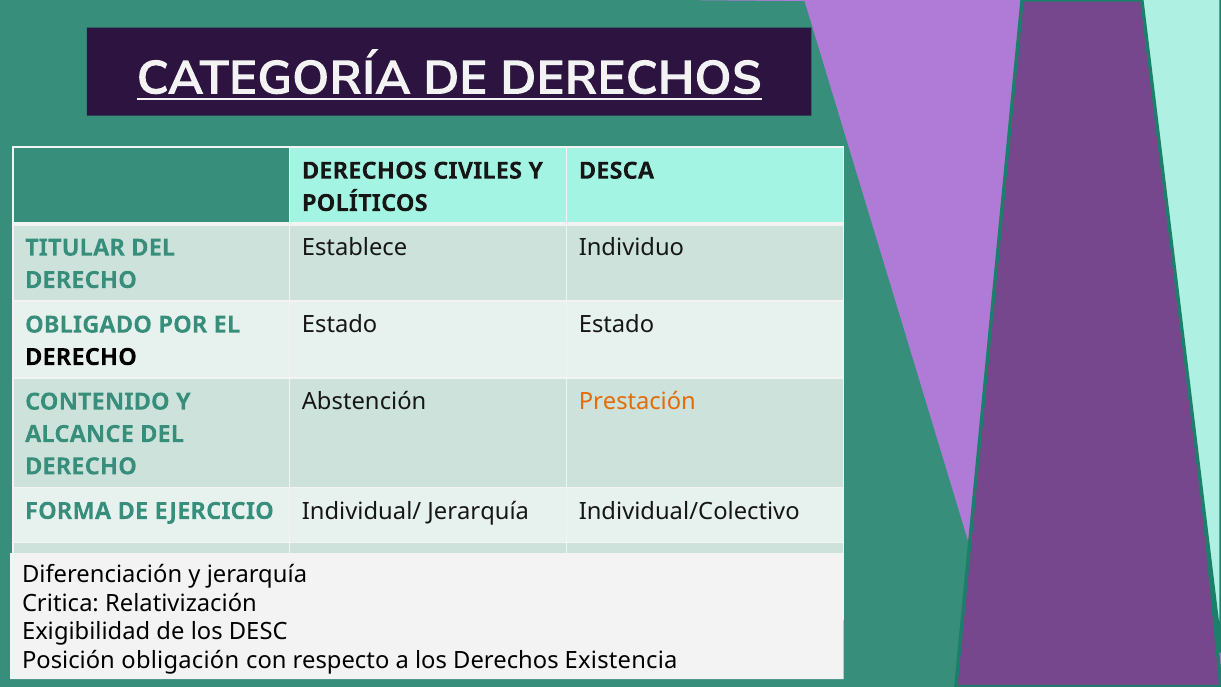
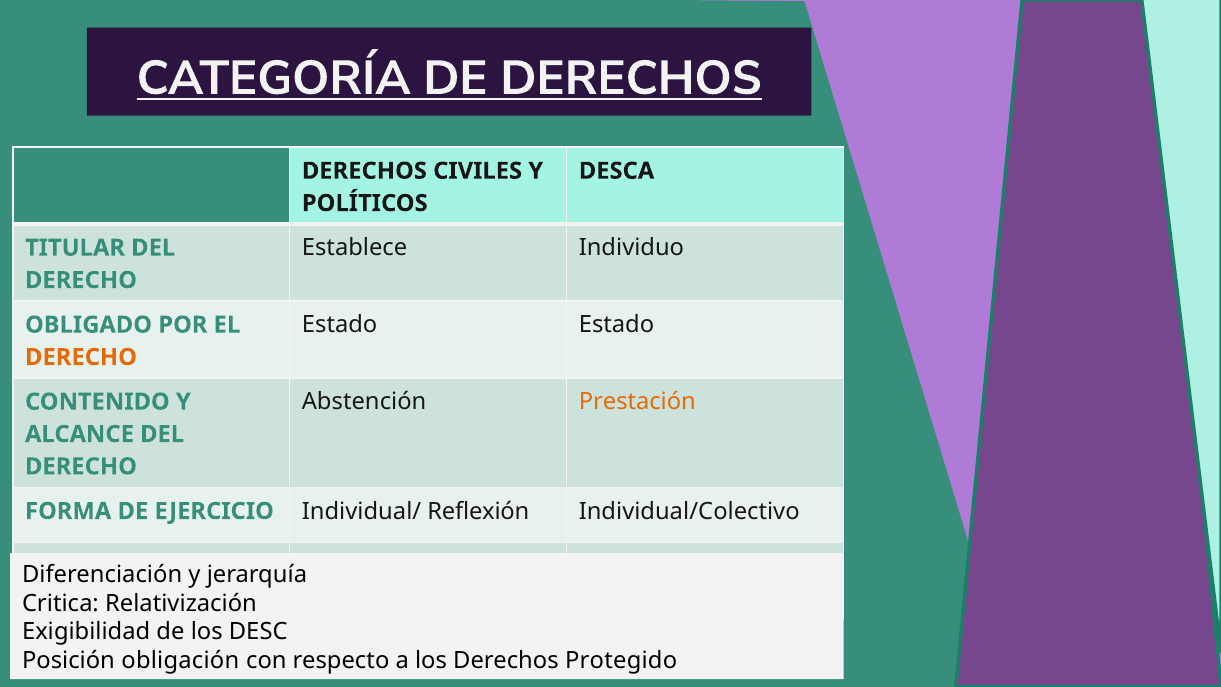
DERECHO colour: black -> orange (81, 357)
Individual/ Jerarquía: Jerarquía -> Reflexión (478, 511)
Existencia: Existencia -> Protegido (621, 660)
